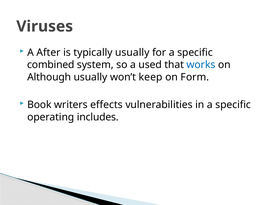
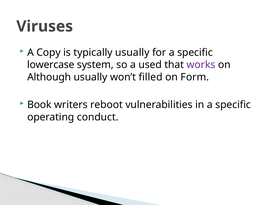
After: After -> Copy (49, 52)
combined: combined -> lowercase (51, 65)
works colour: blue -> purple (201, 65)
keep: keep -> filled (151, 77)
effects: effects -> reboot (107, 105)
includes: includes -> conduct (98, 117)
